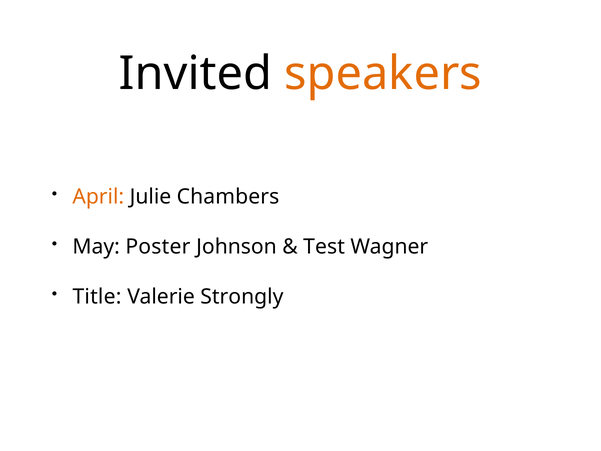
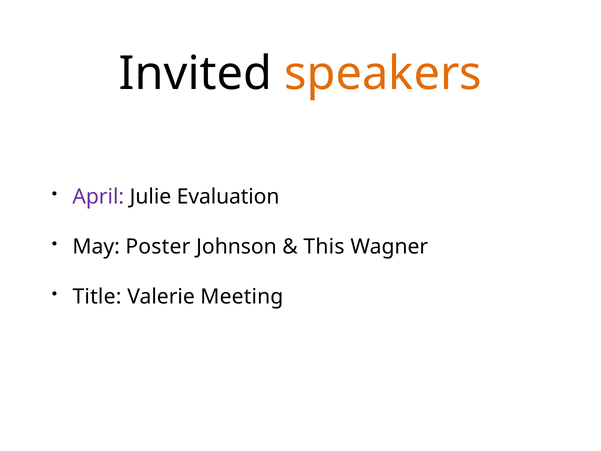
April colour: orange -> purple (98, 197)
Chambers: Chambers -> Evaluation (228, 197)
Test: Test -> This (324, 247)
Strongly: Strongly -> Meeting (242, 297)
